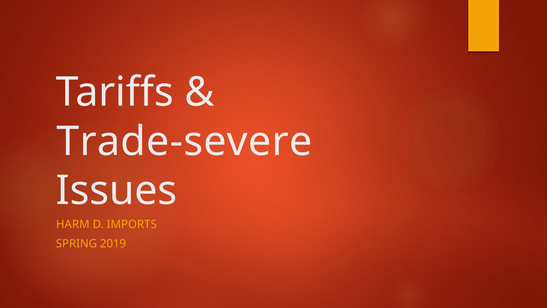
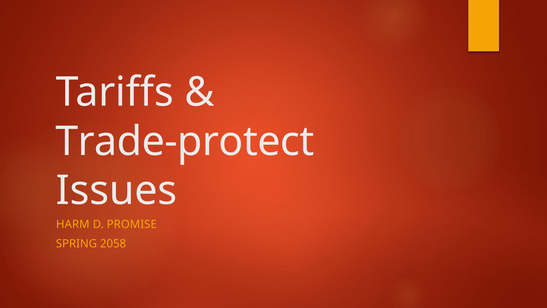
Trade-severe: Trade-severe -> Trade-protect (185, 141)
IMPORTS: IMPORTS -> PROMISE (132, 224)
2019: 2019 -> 2058 (113, 243)
